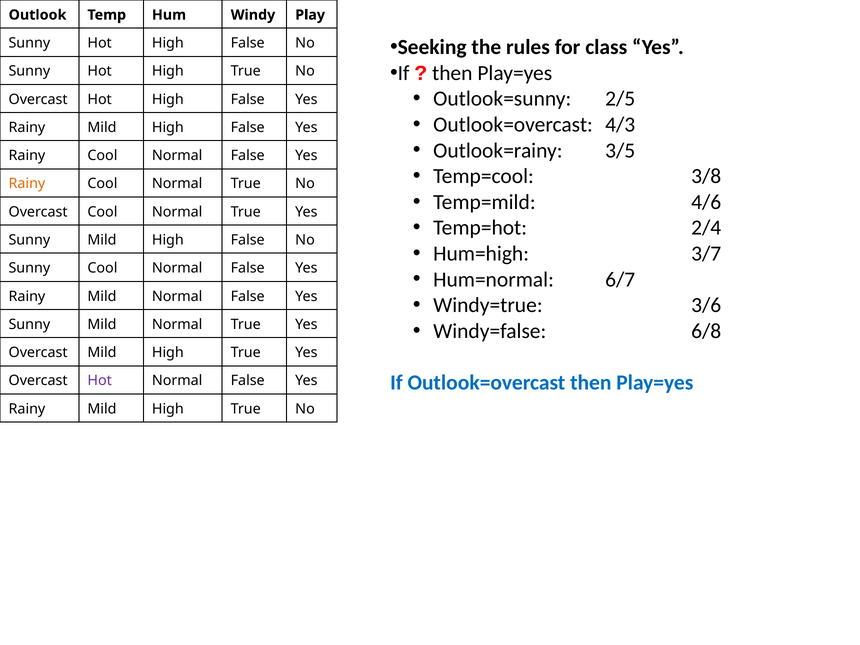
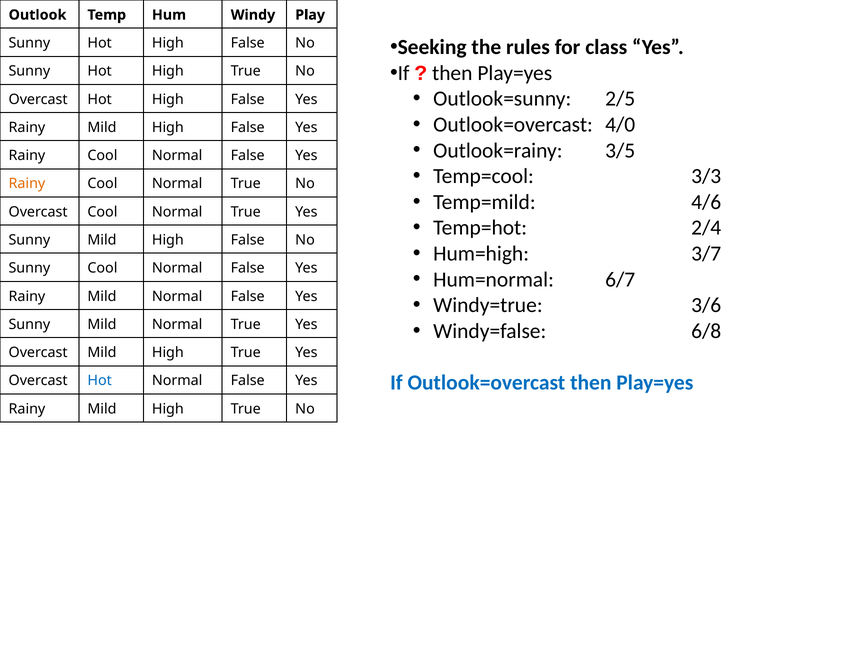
4/3: 4/3 -> 4/0 (620, 125)
3/8: 3/8 -> 3/3 (706, 176)
Hot colour: purple -> blue (100, 381)
